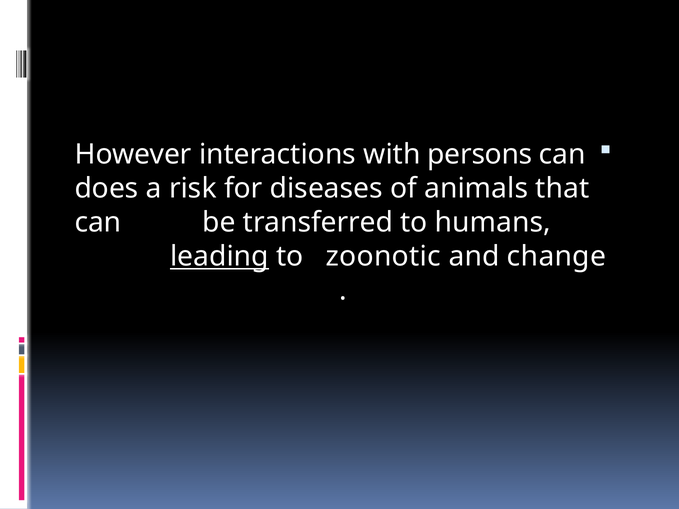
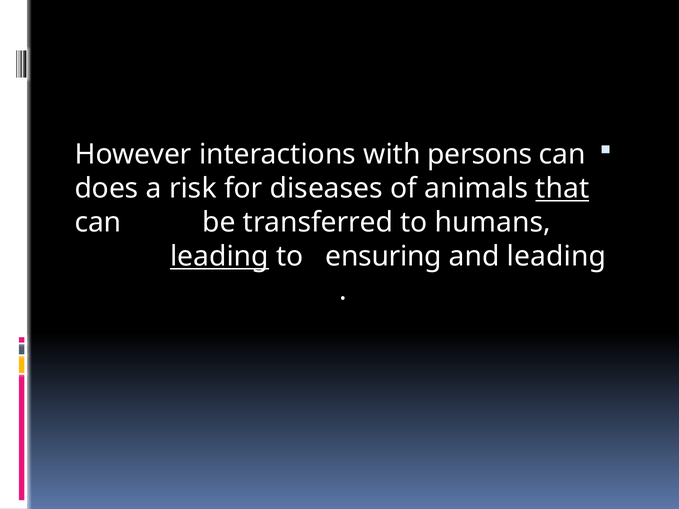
that underline: none -> present (562, 189)
zoonotic: zoonotic -> ensuring (384, 257)
and change: change -> leading (557, 257)
